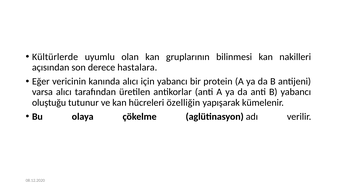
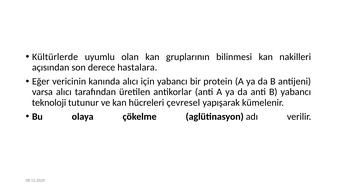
oluştuğu: oluştuğu -> teknoloji (49, 103)
özelliğin: özelliğin -> çevresel (183, 103)
